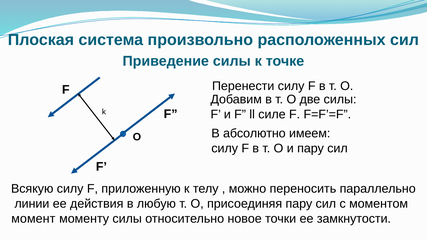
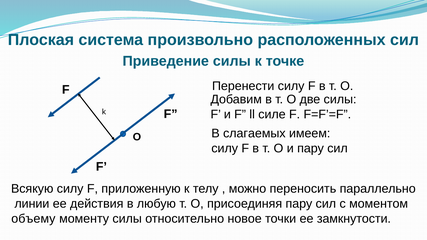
абсолютно: абсолютно -> слагаемых (254, 134)
момент: момент -> объему (33, 219)
